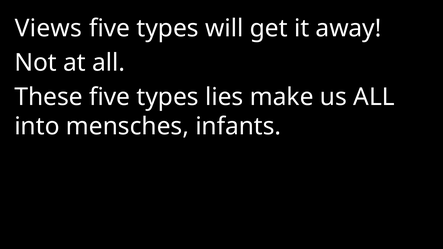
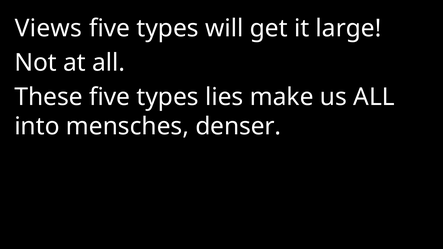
away: away -> large (348, 28)
infants: infants -> denser (238, 127)
